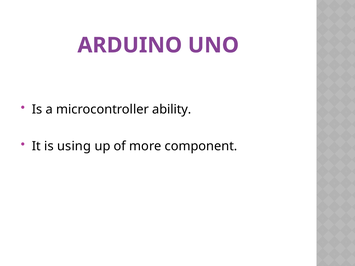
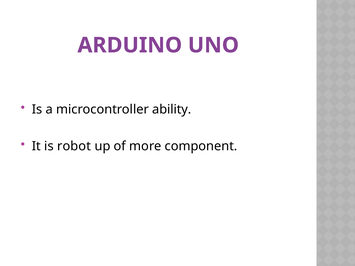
using: using -> robot (74, 146)
